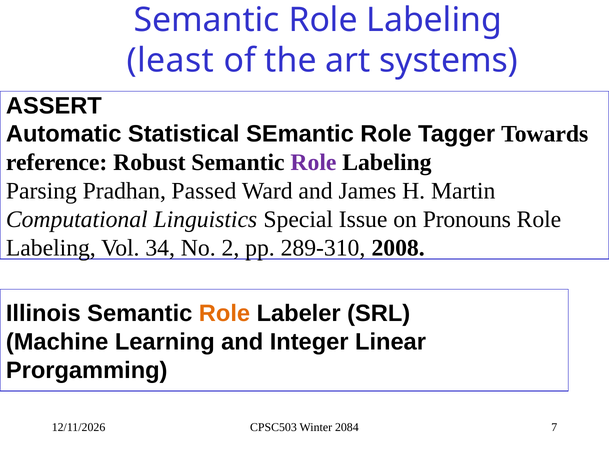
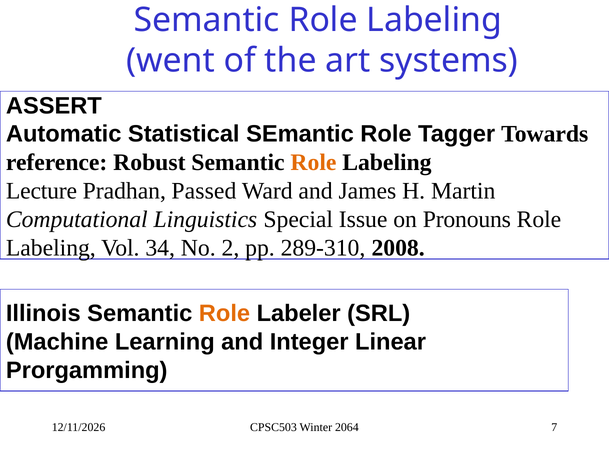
least: least -> went (171, 61)
Role colour: purple -> orange (313, 163)
Parsing: Parsing -> Lecture (41, 191)
2084: 2084 -> 2064 (347, 427)
